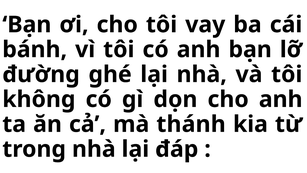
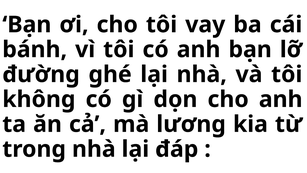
thánh: thánh -> lương (191, 124)
